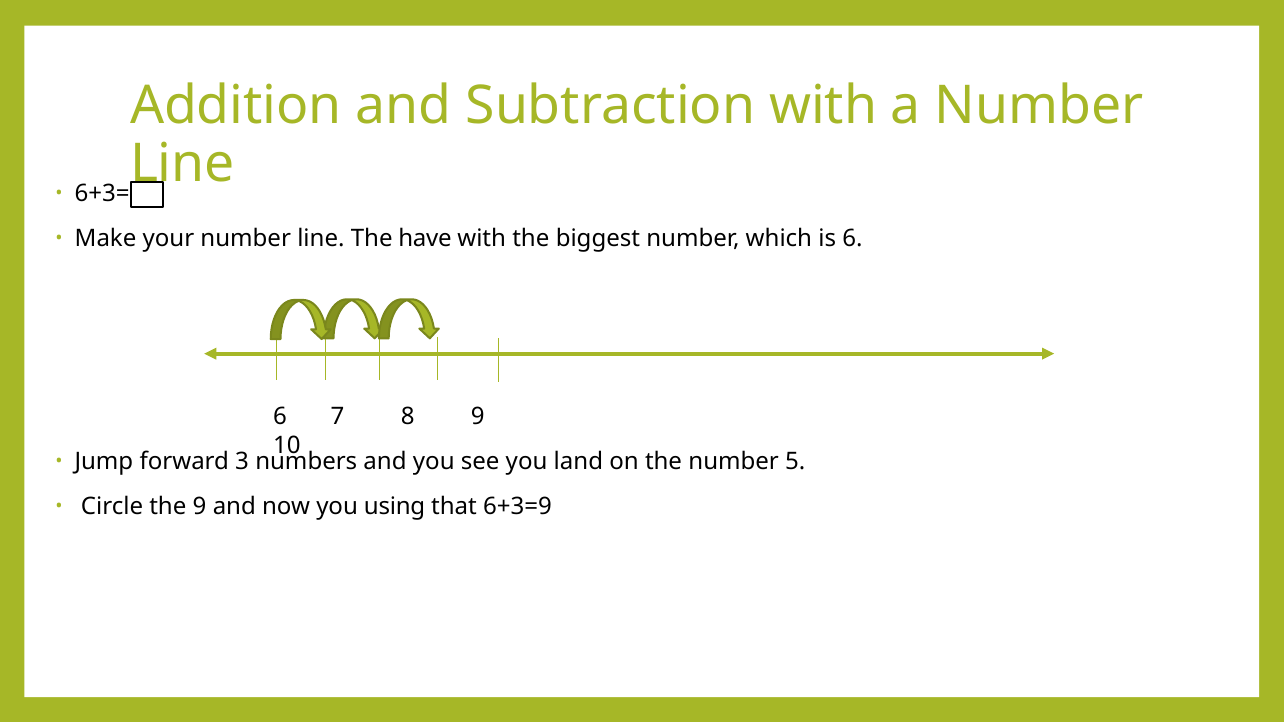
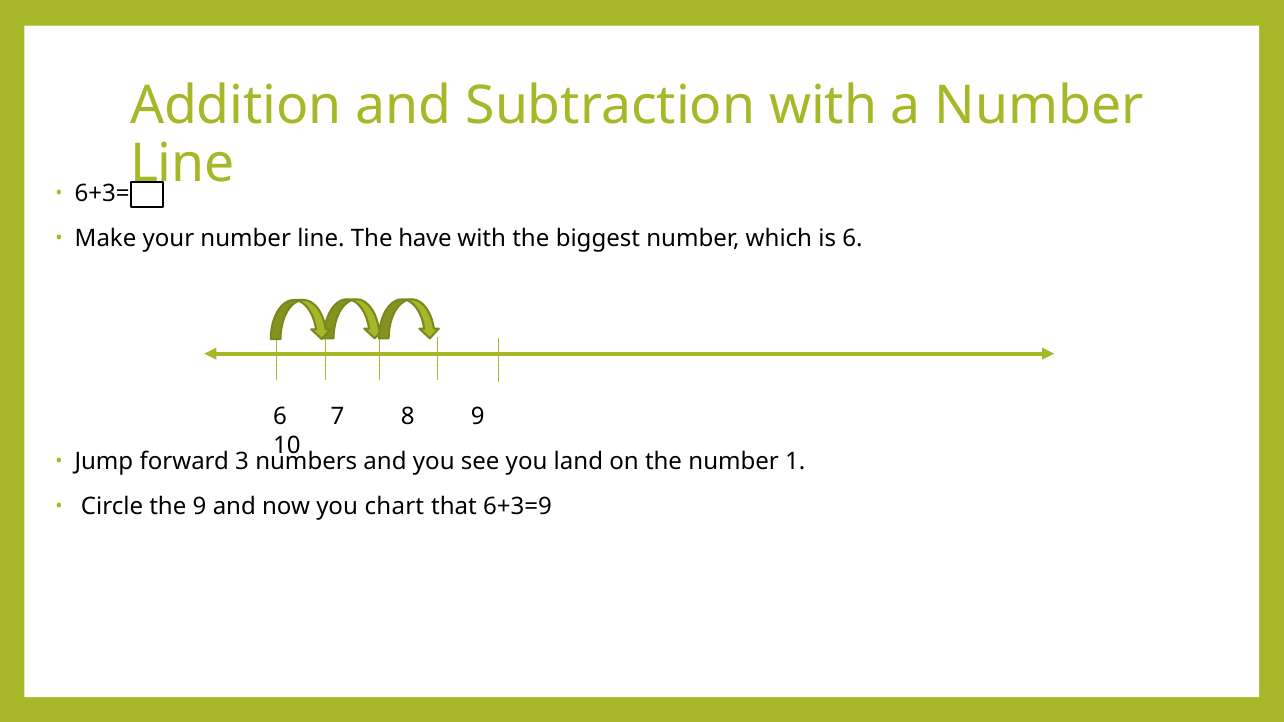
5: 5 -> 1 (795, 462)
using: using -> chart (394, 506)
